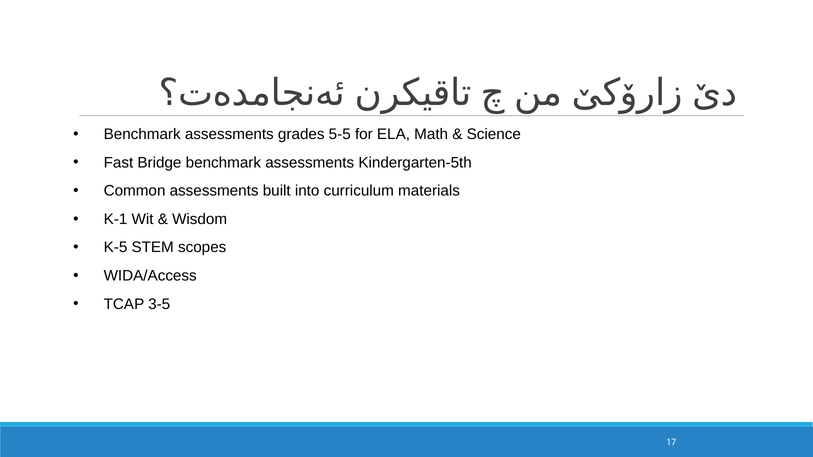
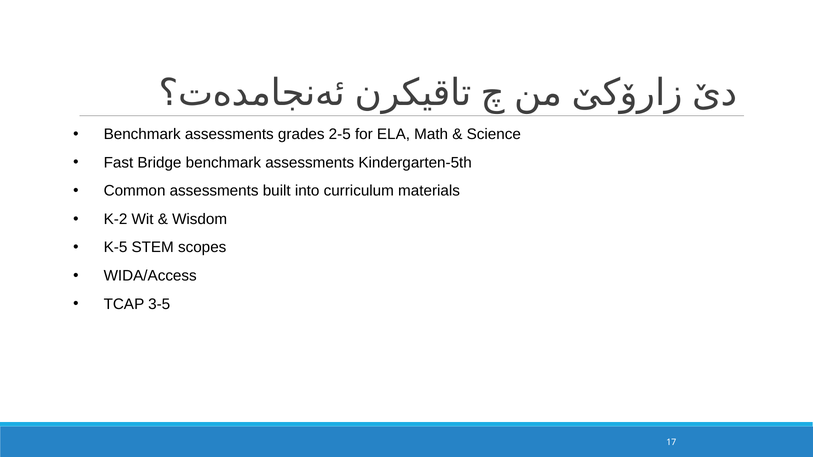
5-5: 5-5 -> 2-5 (340, 134)
K-1: K-1 -> K-2 (116, 219)
